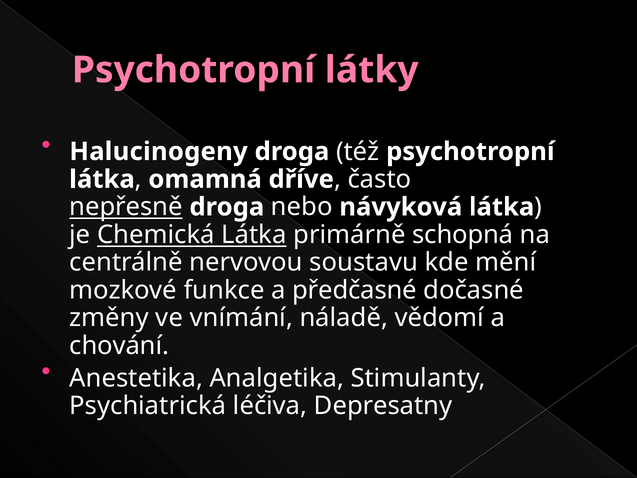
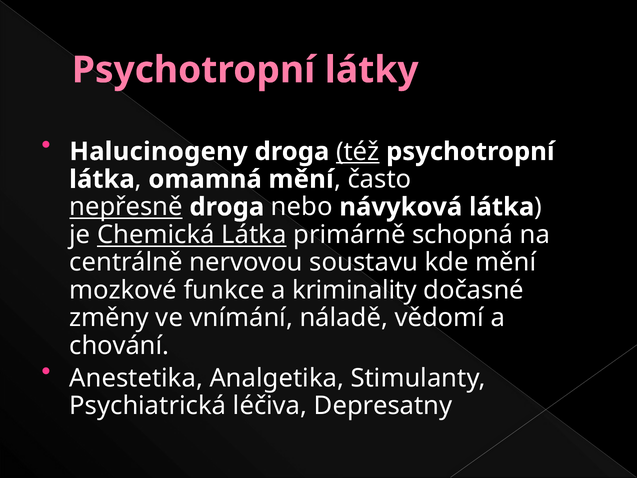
též underline: none -> present (358, 151)
omamná dříve: dříve -> mění (301, 179)
předčasné: předčasné -> kriminality (355, 290)
